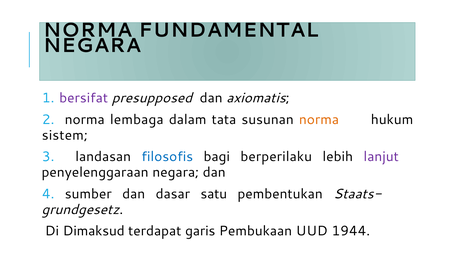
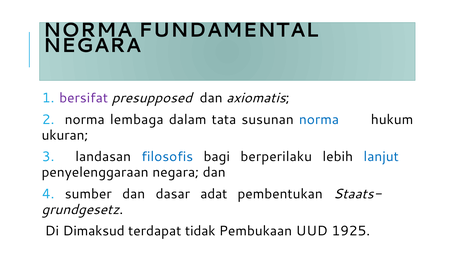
norma colour: orange -> blue (319, 120)
sistem: sistem -> ukuran (65, 135)
lanjut colour: purple -> blue (381, 157)
satu: satu -> adat (214, 194)
garis: garis -> tidak (200, 231)
1944: 1944 -> 1925 (351, 231)
